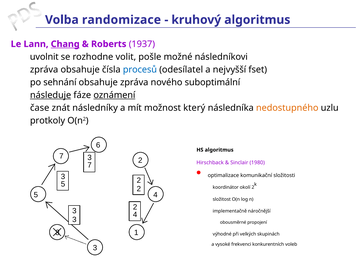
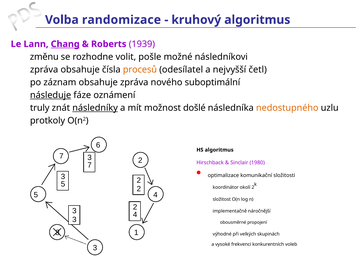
1937: 1937 -> 1939 (142, 44)
uvolnit: uvolnit -> změnu (44, 57)
procesů colour: blue -> orange (140, 69)
fset: fset -> četl (258, 69)
sehnání: sehnání -> záznam (60, 82)
oznámení underline: present -> none (114, 95)
čase: čase -> truly (40, 107)
následníky underline: none -> present (95, 107)
který: který -> došlé (194, 107)
